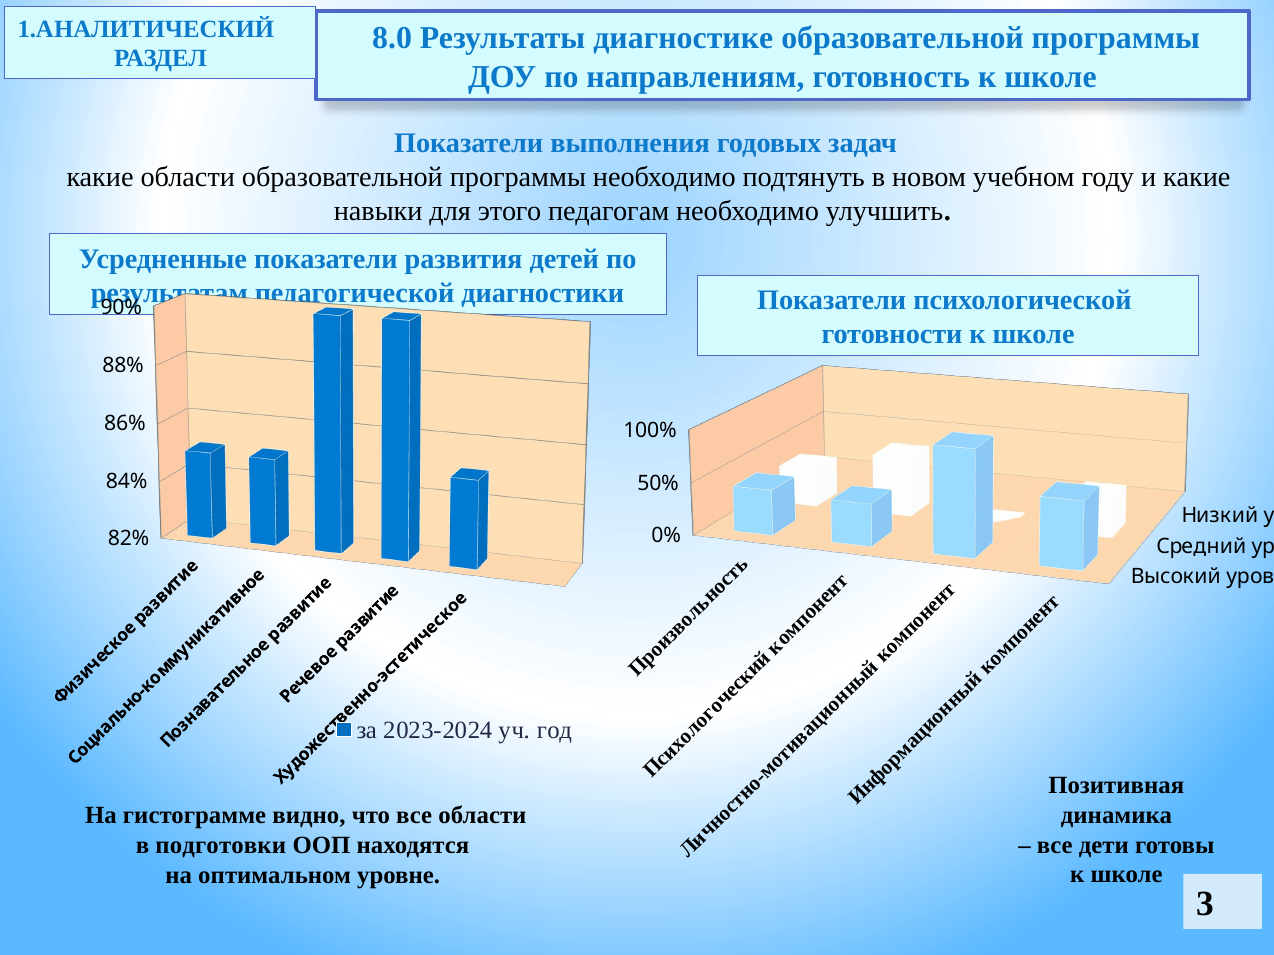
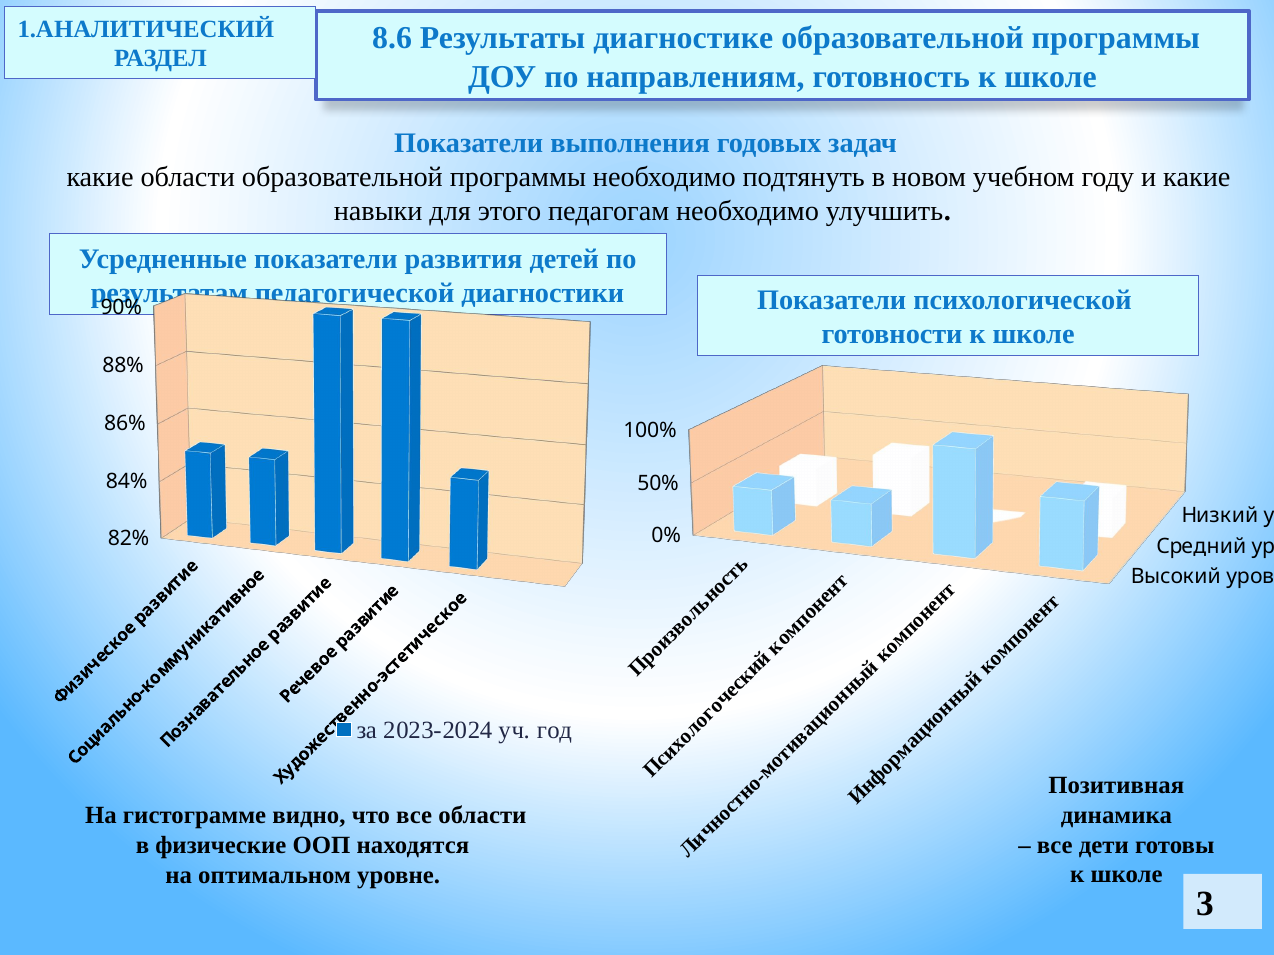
8.0: 8.0 -> 8.6 (392, 38)
подготовки: подготовки -> физические (221, 846)
